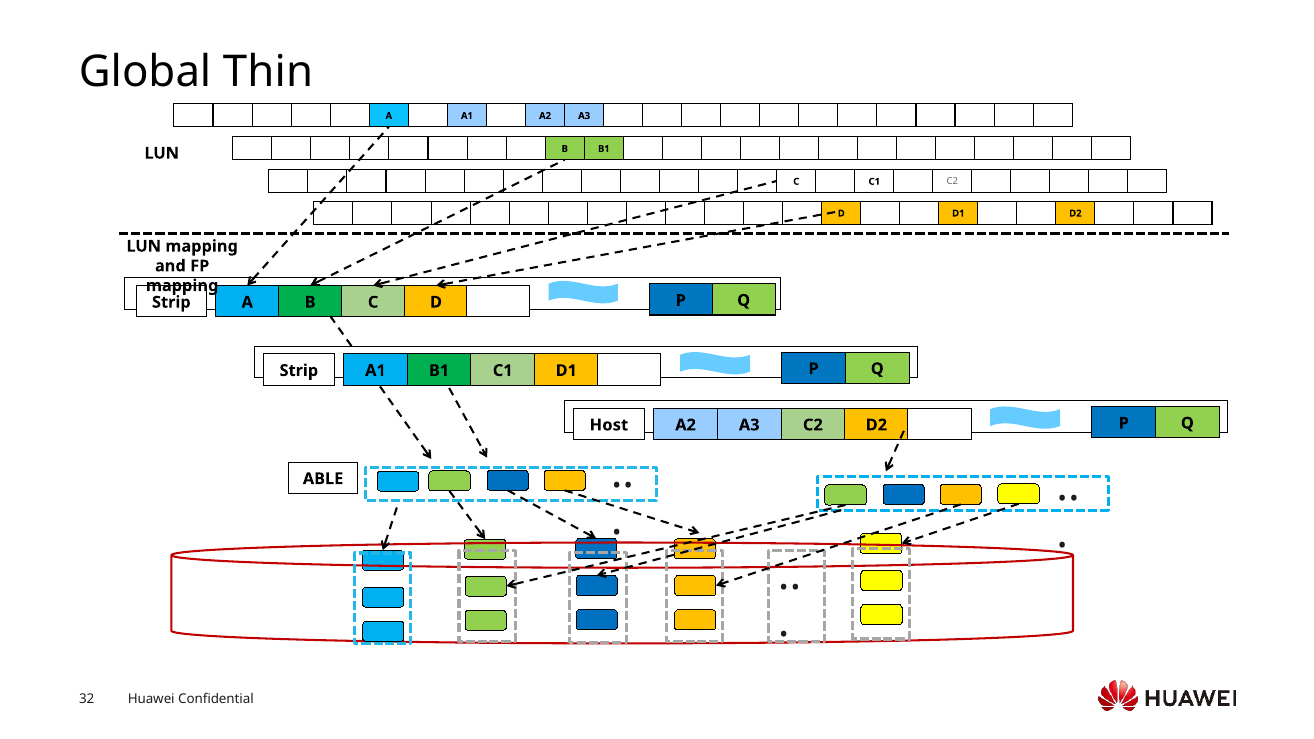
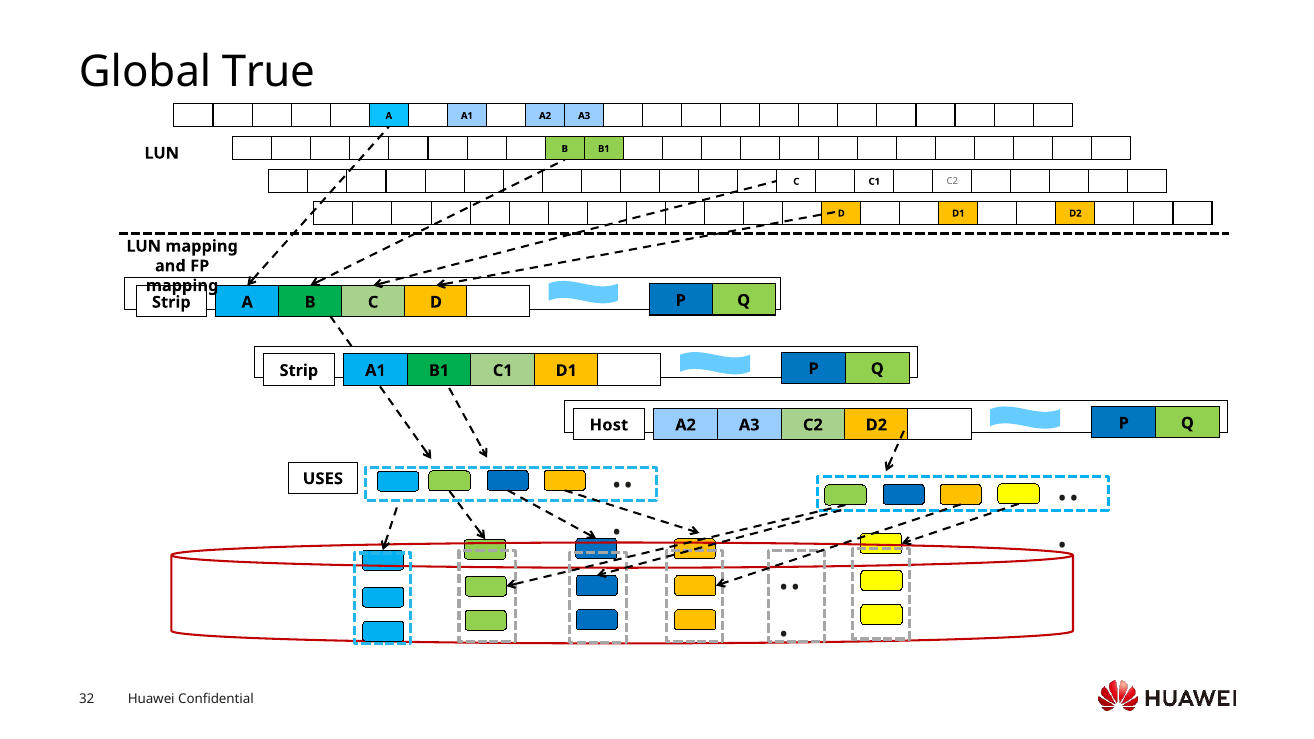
Thin: Thin -> True (268, 72)
ABLE: ABLE -> USES (323, 479)
